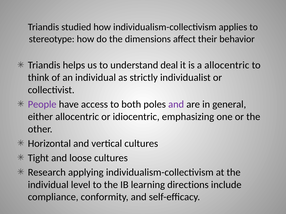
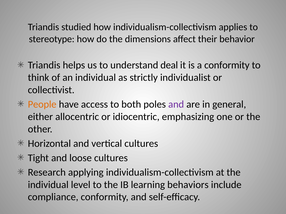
a allocentric: allocentric -> conformity (227, 65)
People colour: purple -> orange (42, 105)
directions: directions -> behaviors (188, 185)
